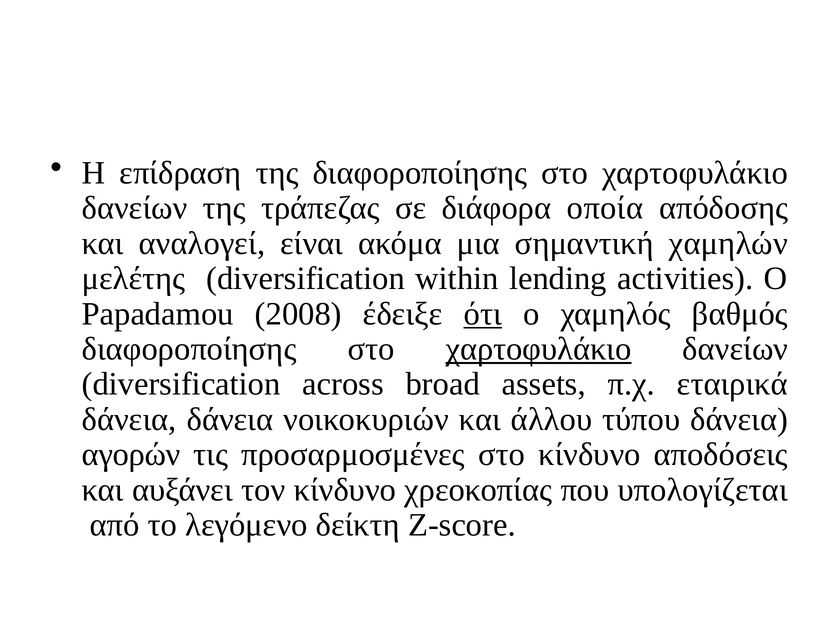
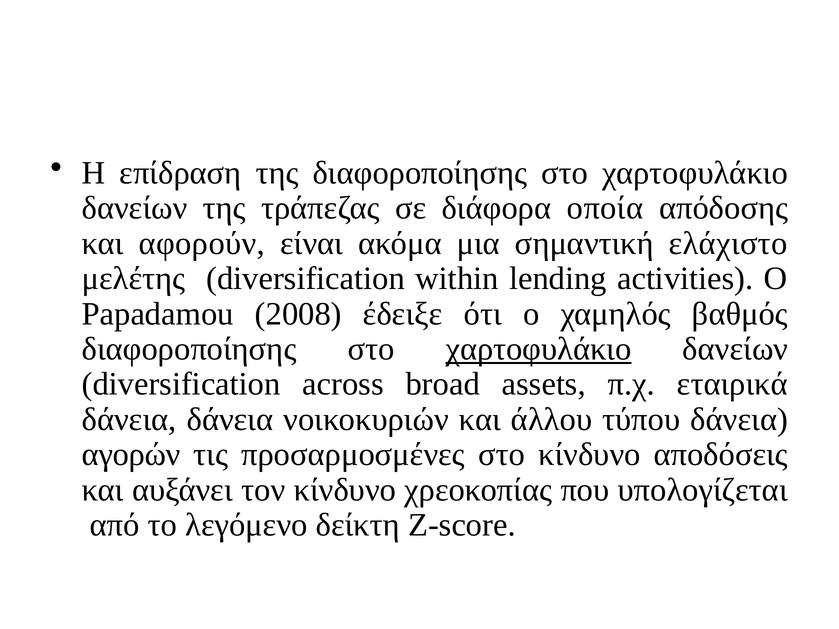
αναλογεί: αναλογεί -> αφορούν (202, 243)
χαμηλών: χαμηλών -> ελάχιστο (728, 243)
ότι underline: present -> none (483, 314)
